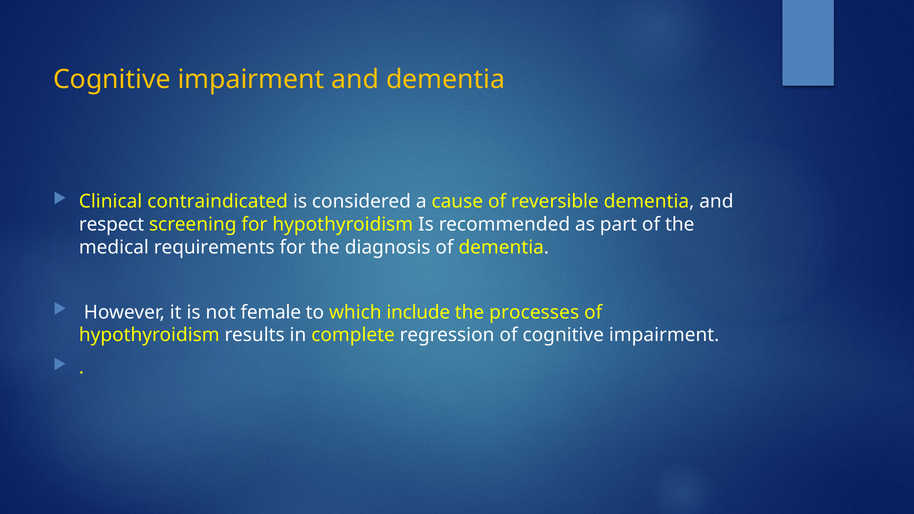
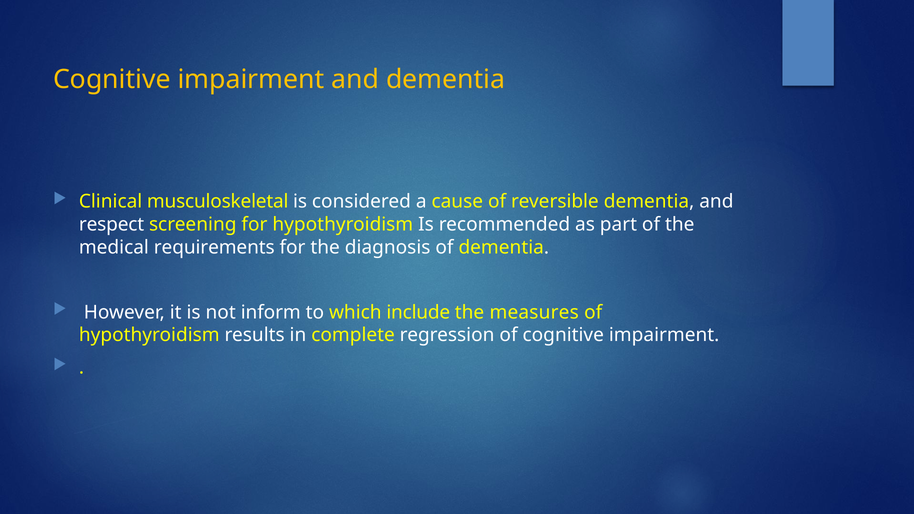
contraindicated: contraindicated -> musculoskeletal (218, 202)
female: female -> inform (271, 312)
processes: processes -> measures (534, 312)
